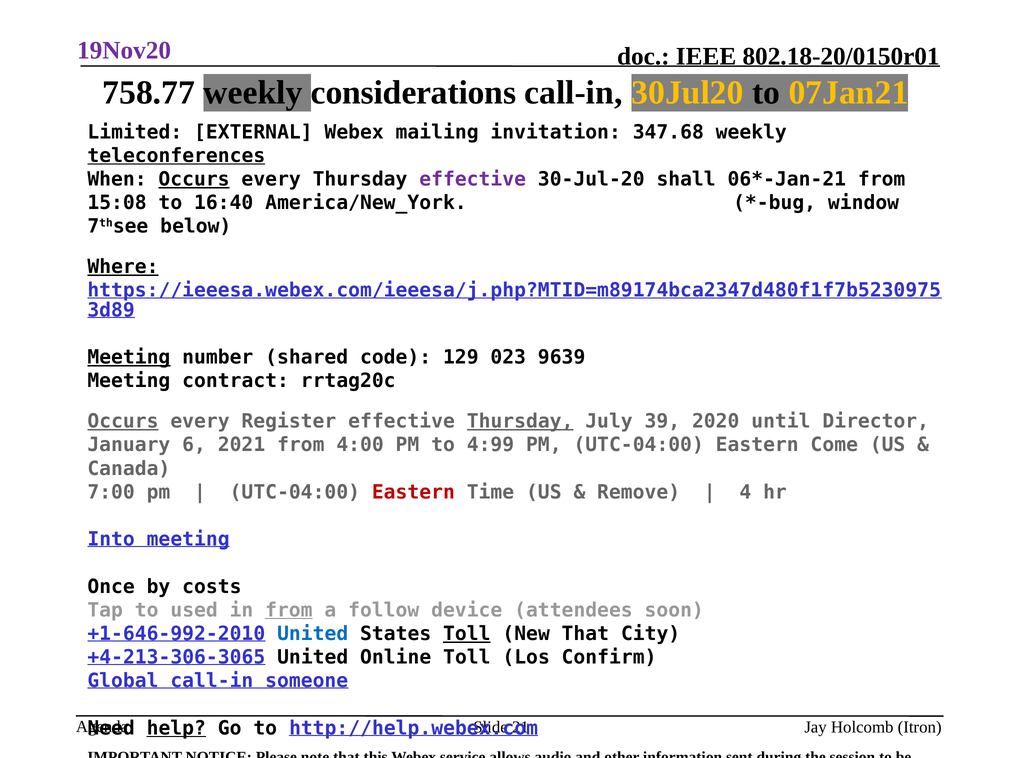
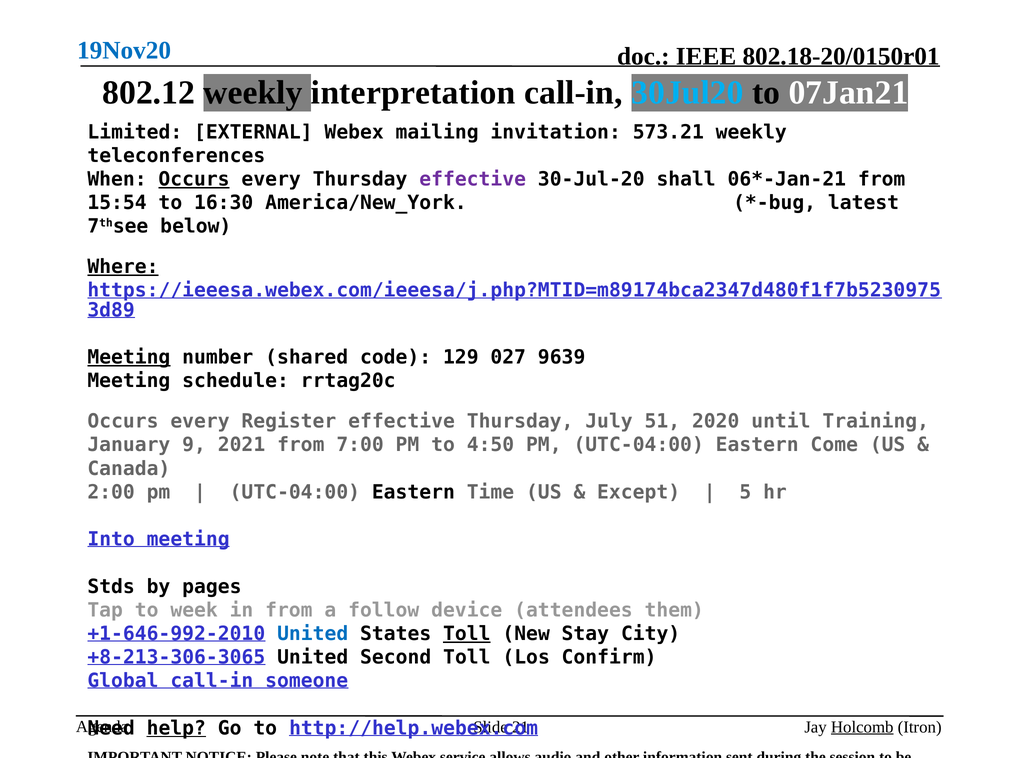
19Nov20 colour: purple -> blue (124, 50)
758.77: 758.77 -> 802.12 (149, 93)
considerations: considerations -> interpretation (413, 93)
30Jul20 colour: yellow -> light blue (687, 93)
07Jan21 colour: yellow -> white (848, 93)
347.68: 347.68 -> 573.21 (668, 132)
teleconferences underline: present -> none (176, 156)
15:08: 15:08 -> 15:54 (117, 203)
16:40: 16:40 -> 16:30 (224, 203)
window: window -> latest (864, 203)
023: 023 -> 027 (508, 357)
contract: contract -> schedule (236, 381)
Occurs underline: present -> none (123, 422)
Thursday underline: present -> none (520, 422)
39: 39 -> 51 (662, 422)
Director: Director -> Training (876, 422)
6: 6 -> 9 (194, 445)
4:00: 4:00 -> 7:00 (360, 445)
4:99: 4:99 -> 4:50 (490, 445)
7:00: 7:00 -> 2:00 (111, 492)
Eastern colour: red -> black (413, 492)
Remove: Remove -> Except (639, 492)
4: 4 -> 5 (745, 492)
Once: Once -> Stds (111, 587)
costs: costs -> pages (212, 587)
used: used -> week (194, 610)
from underline: present -> none (289, 610)
soon: soon -> them (674, 610)
New That: That -> Stay (585, 634)
+4-213-306-3065: +4-213-306-3065 -> +8-213-306-3065 (176, 658)
Online: Online -> Second (396, 658)
Holcomb underline: none -> present (862, 727)
